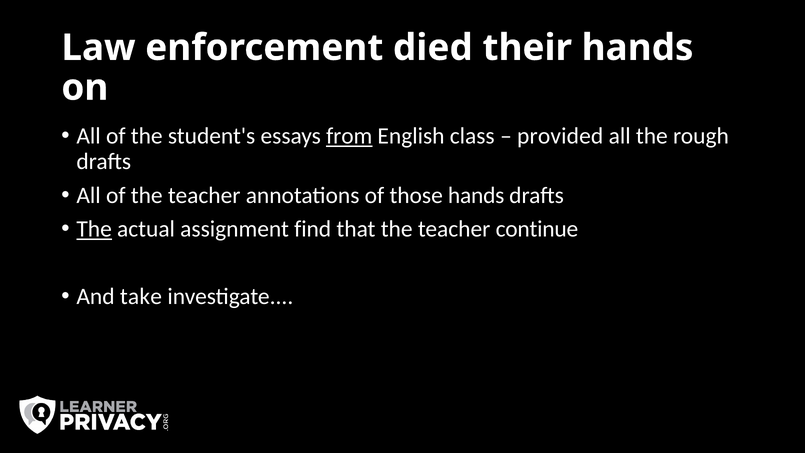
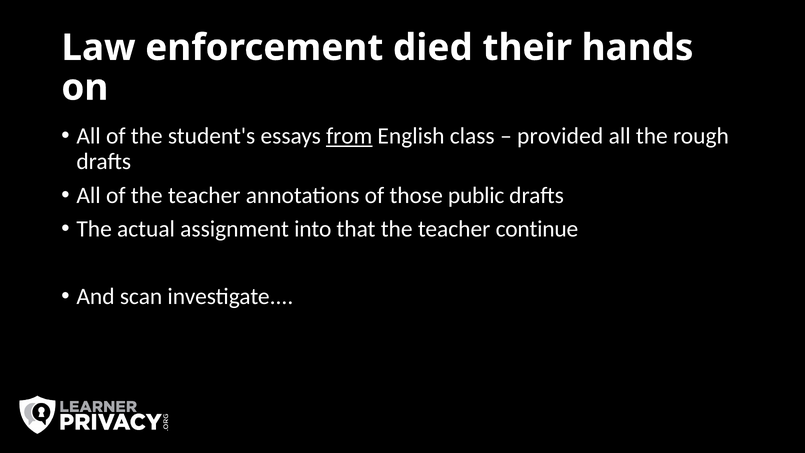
those hands: hands -> public (476, 195)
The underline: present -> none (94, 229)
find: find -> into (313, 229)
take: take -> scan (141, 296)
